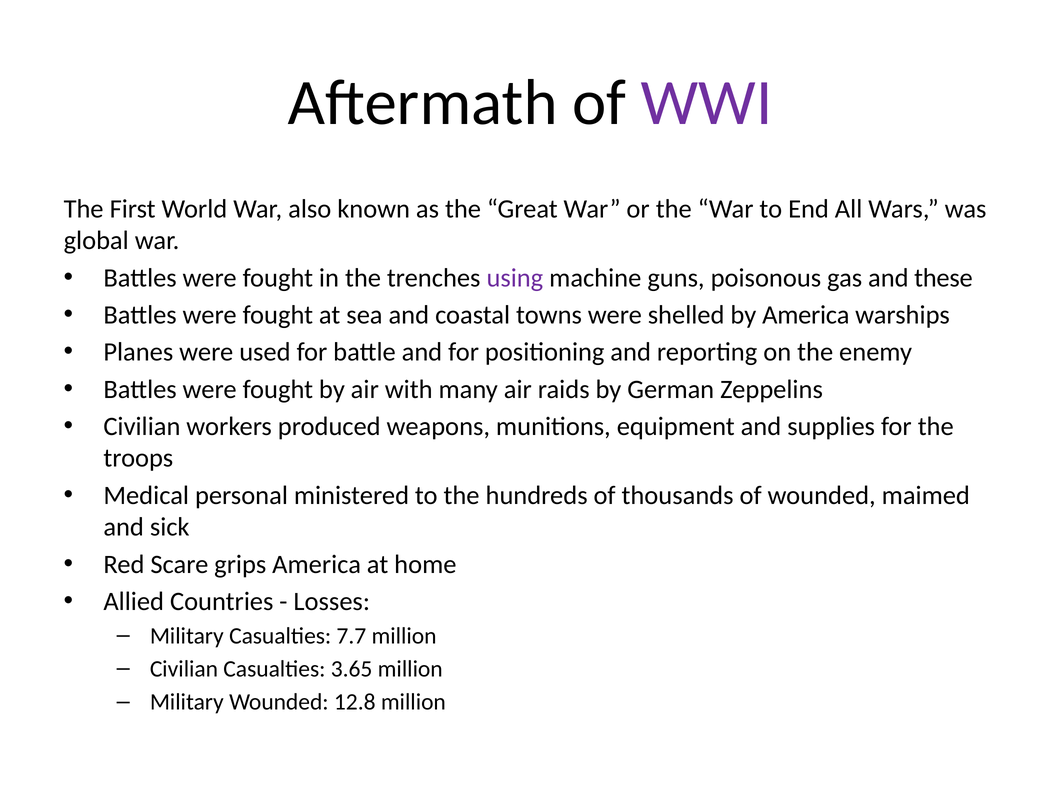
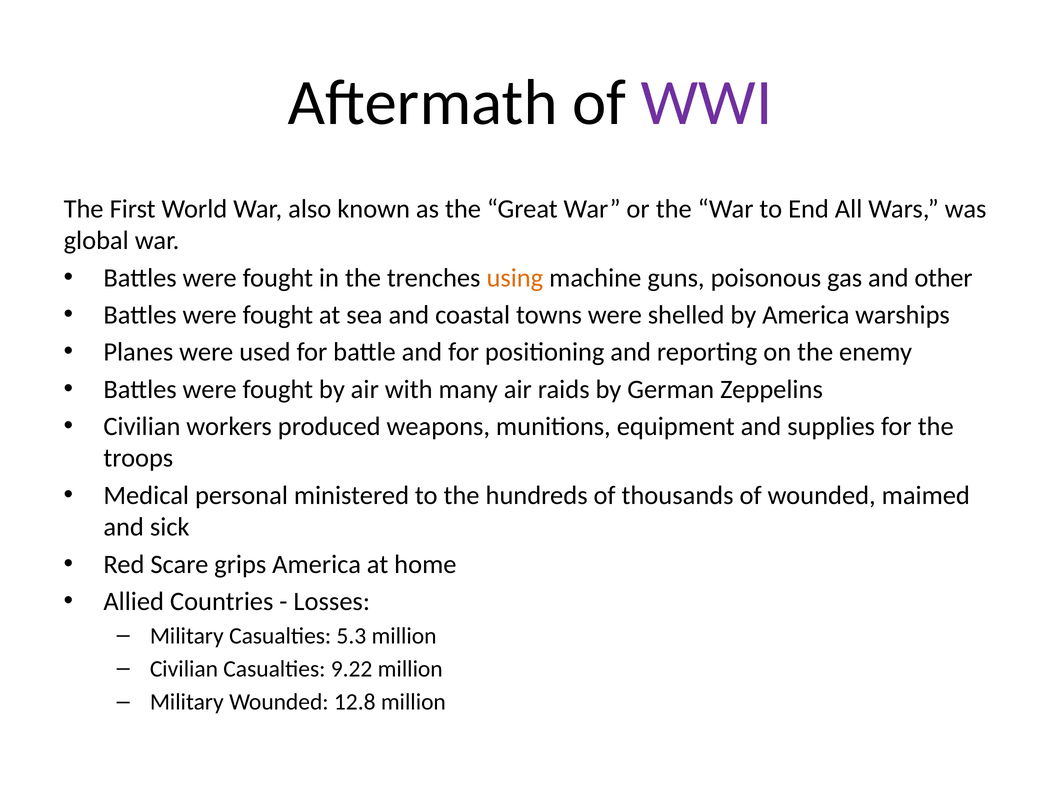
using colour: purple -> orange (515, 278)
these: these -> other (943, 278)
7.7: 7.7 -> 5.3 (351, 636)
3.65: 3.65 -> 9.22 (352, 669)
